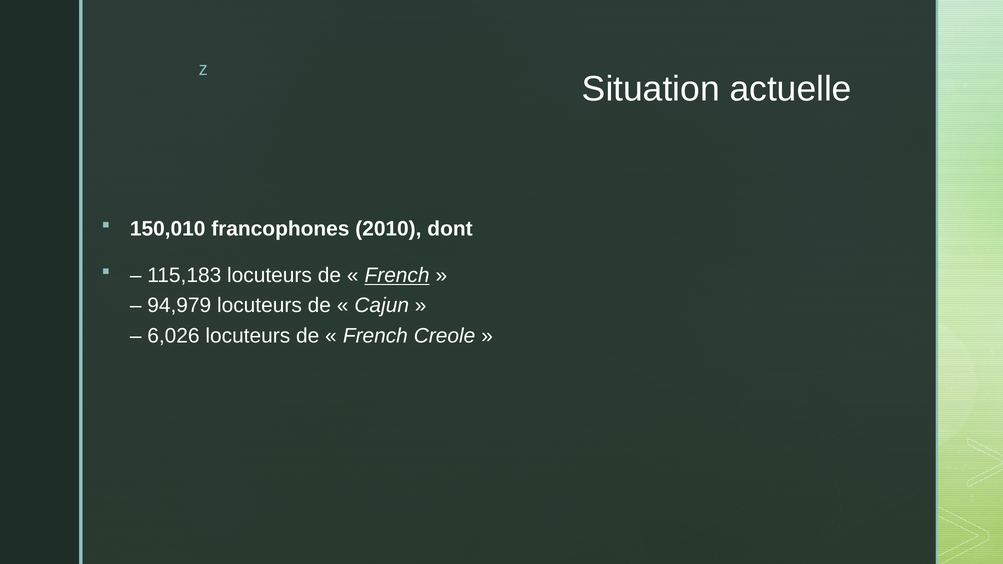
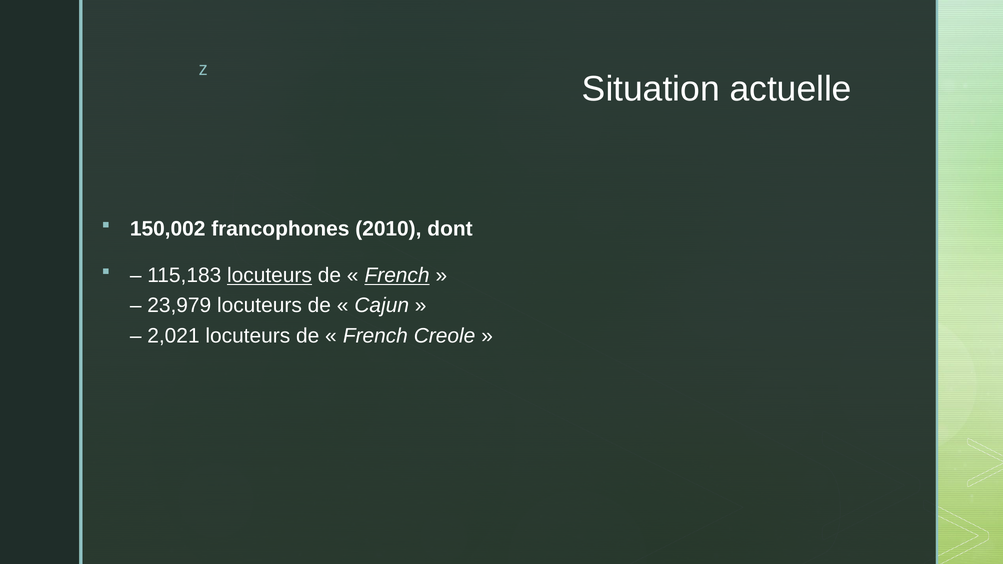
150,010: 150,010 -> 150,002 (168, 229)
locuteurs underline: none -> present (269, 276)
94,979: 94,979 -> 23,979 (179, 306)
6,026: 6,026 -> 2,021 (173, 336)
